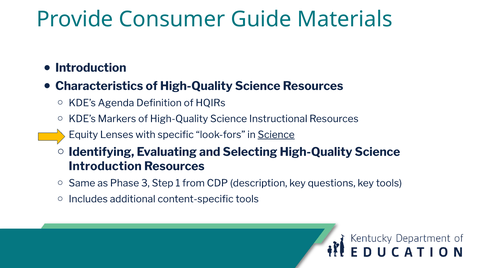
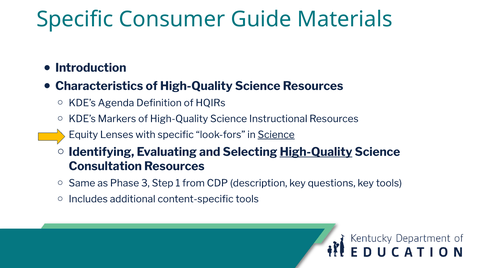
Provide: Provide -> Specific (75, 19)
High-Quality underline: none -> present (316, 152)
Introduction: Introduction -> Consultation (105, 166)
